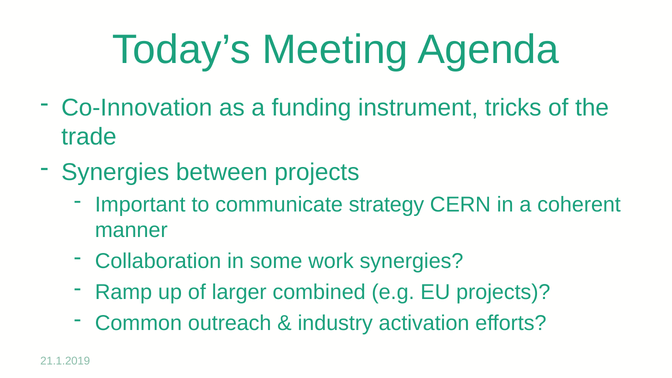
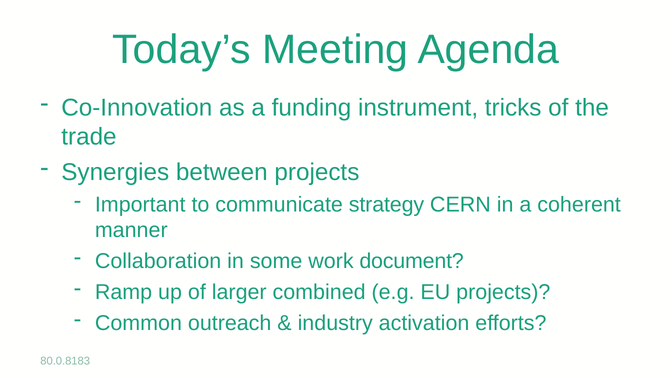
work synergies: synergies -> document (412, 261)
21.1.2019: 21.1.2019 -> 80.0.8183 (65, 361)
